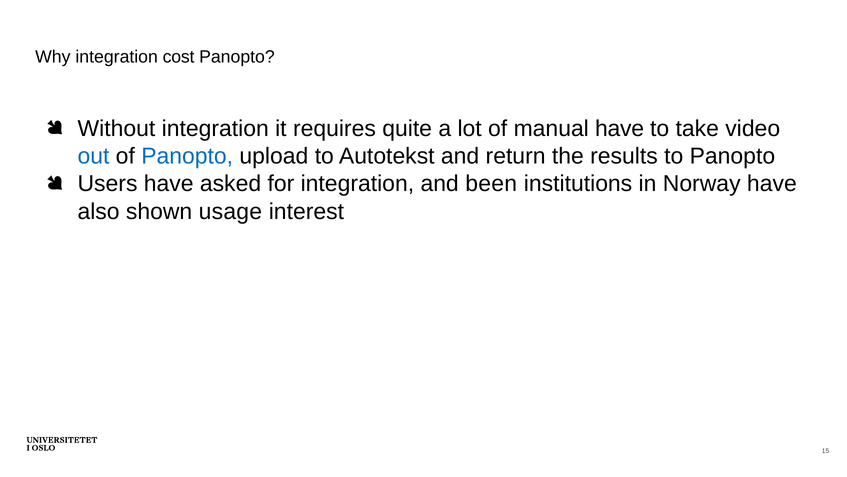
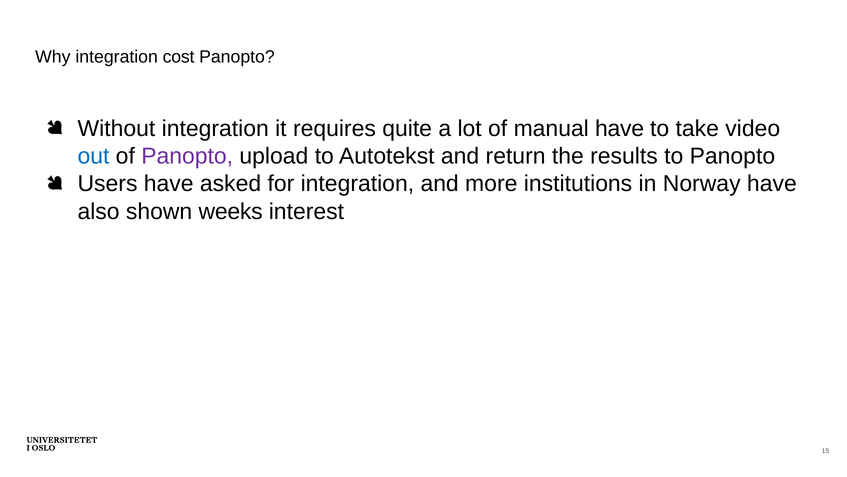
Panopto colour: blue -> purple (187, 156)
been: been -> more (491, 184)
usage: usage -> weeks (231, 211)
